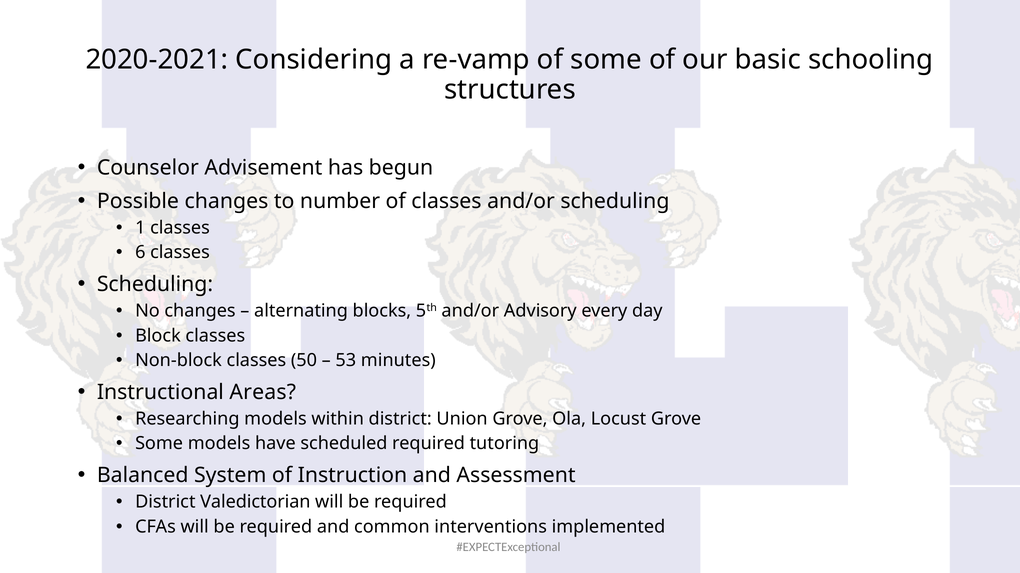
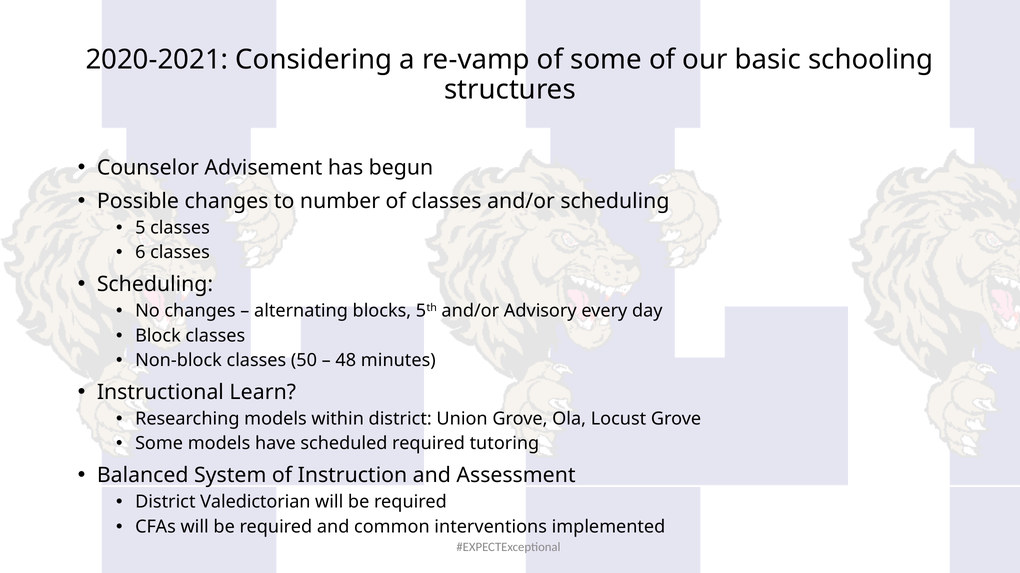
1: 1 -> 5 (140, 228)
53: 53 -> 48 (346, 361)
Areas: Areas -> Learn (263, 393)
